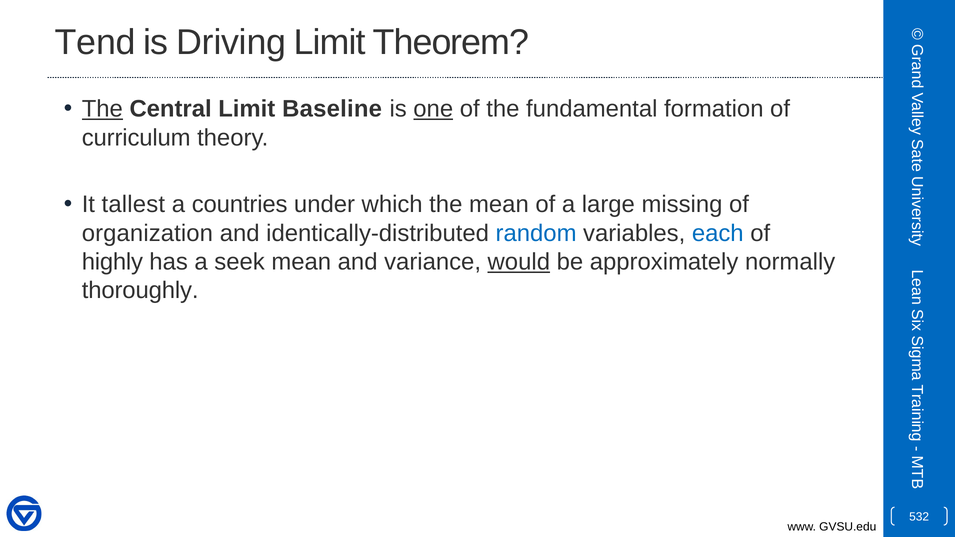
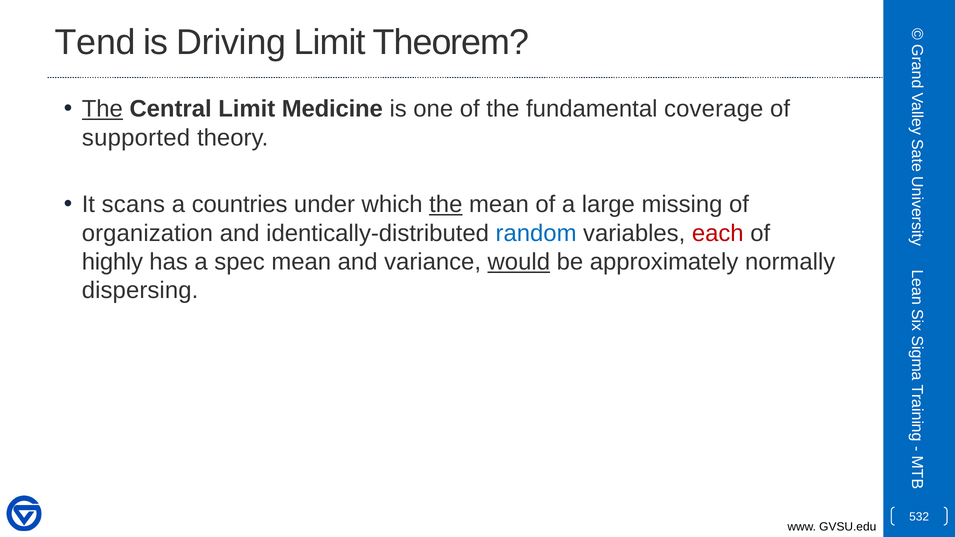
Baseline: Baseline -> Medicine (332, 109)
one underline: present -> none (433, 109)
formation: formation -> coverage (714, 109)
curriculum: curriculum -> supported (136, 138)
tallest: tallest -> scans (133, 205)
the underline: none -> present (446, 205)
each colour: blue -> red (718, 233)
seek: seek -> spec (240, 262)
thoroughly: thoroughly -> dispersing (140, 291)
